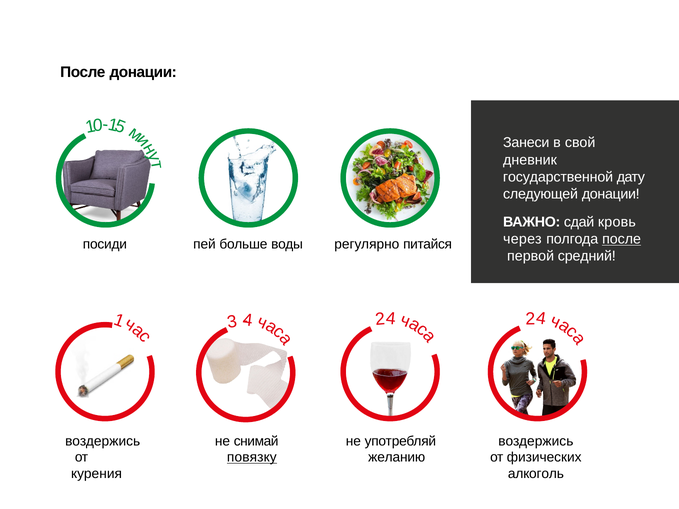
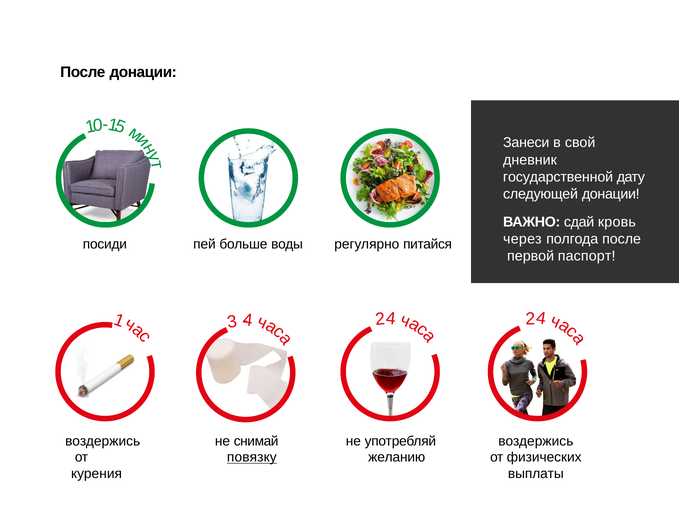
после underline: present -> none (622, 239)
средний: средний -> паспорт (587, 256)
алкоголь: алкоголь -> выплаты (536, 474)
